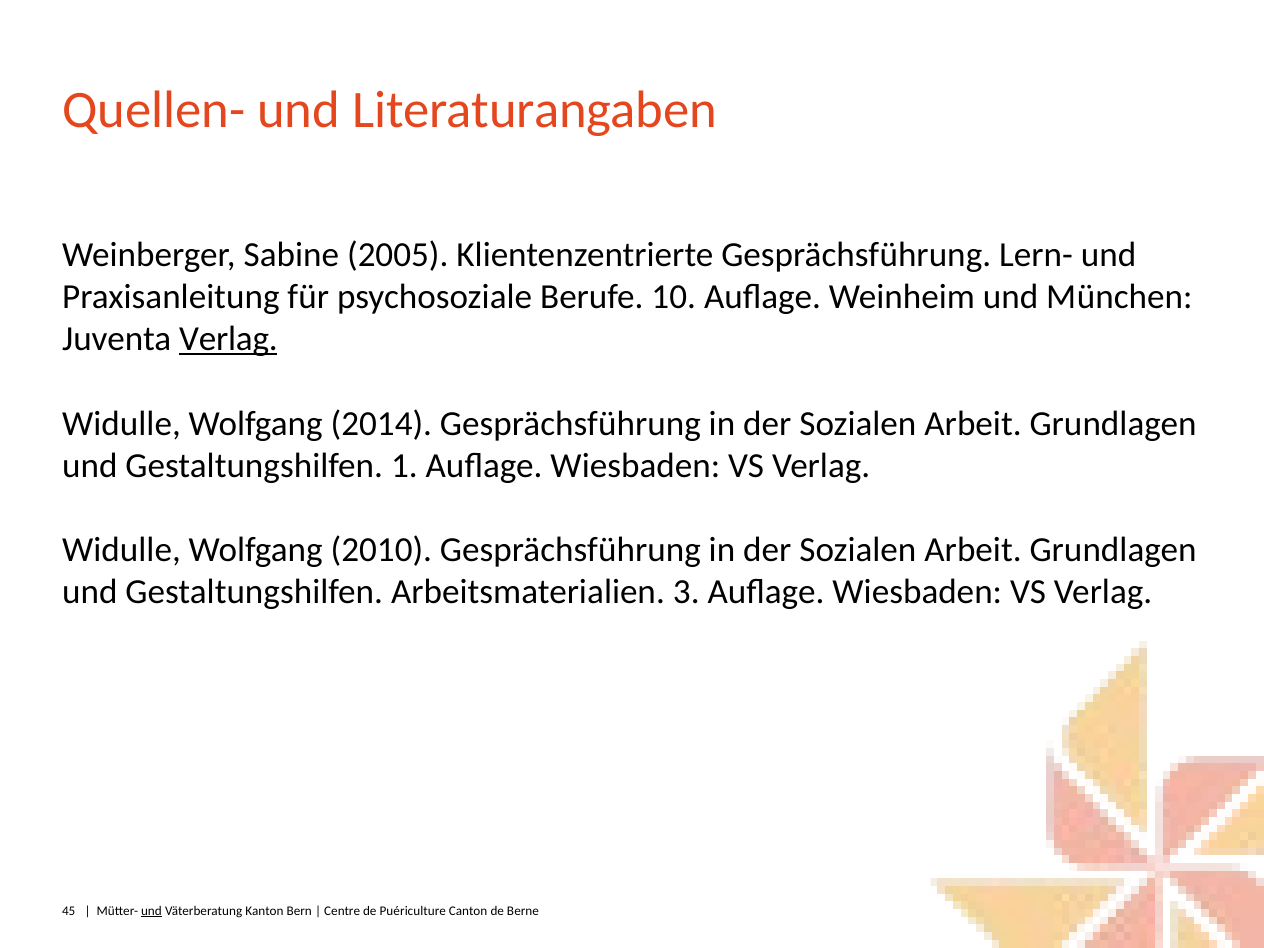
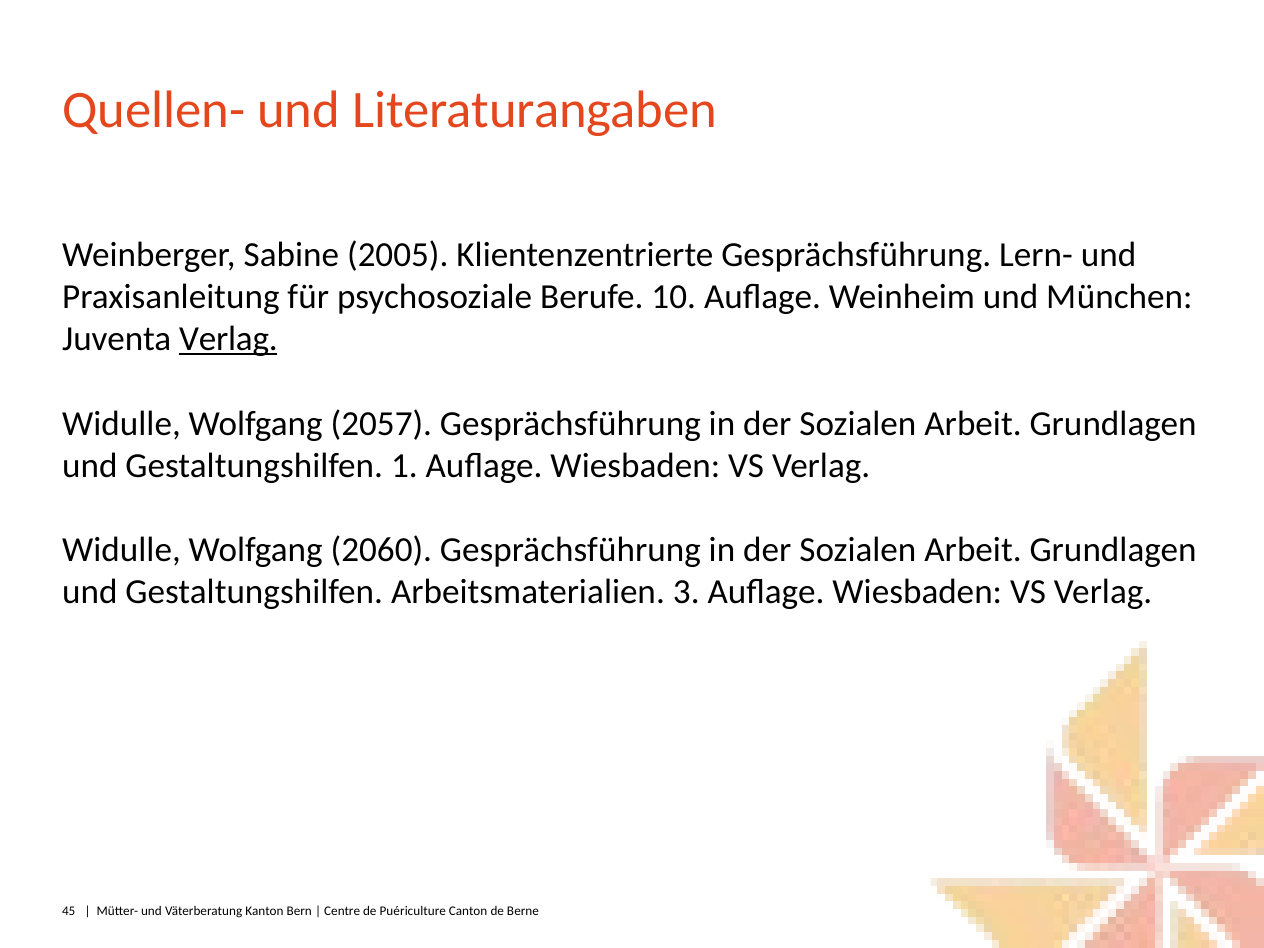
2014: 2014 -> 2057 (381, 424)
2010: 2010 -> 2060 (381, 550)
und underline: present -> none (151, 911)
